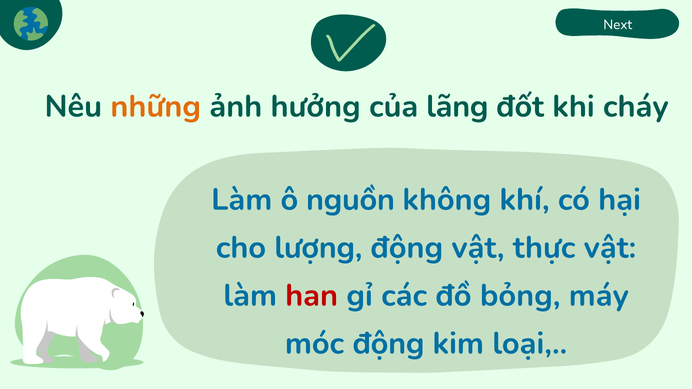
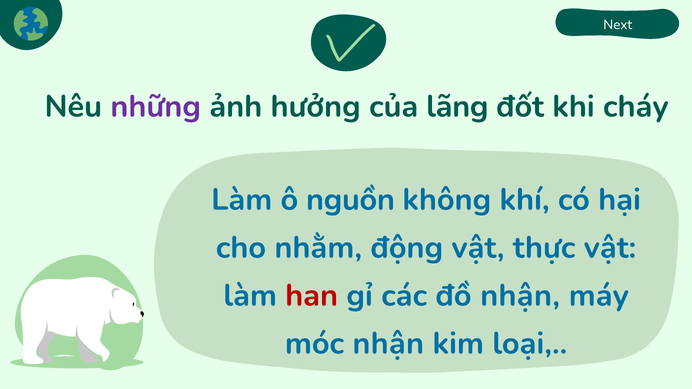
những colour: orange -> purple (156, 106)
lượng: lượng -> nhằm (318, 248)
đồ bỏng: bỏng -> nhận (520, 296)
móc động: động -> nhận (388, 344)
